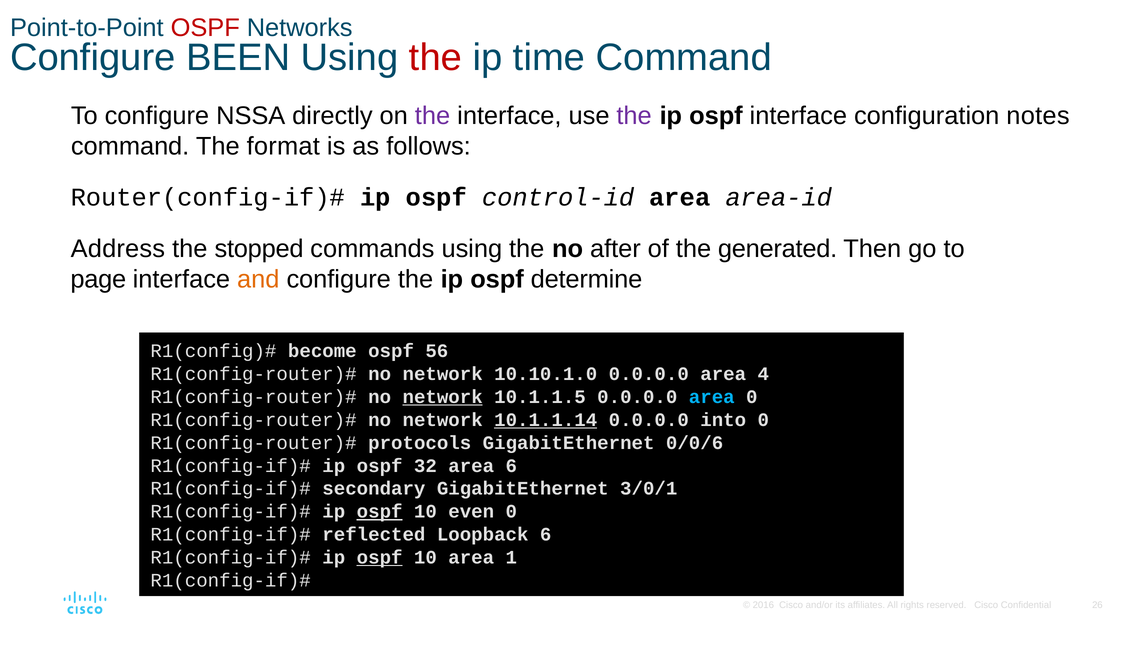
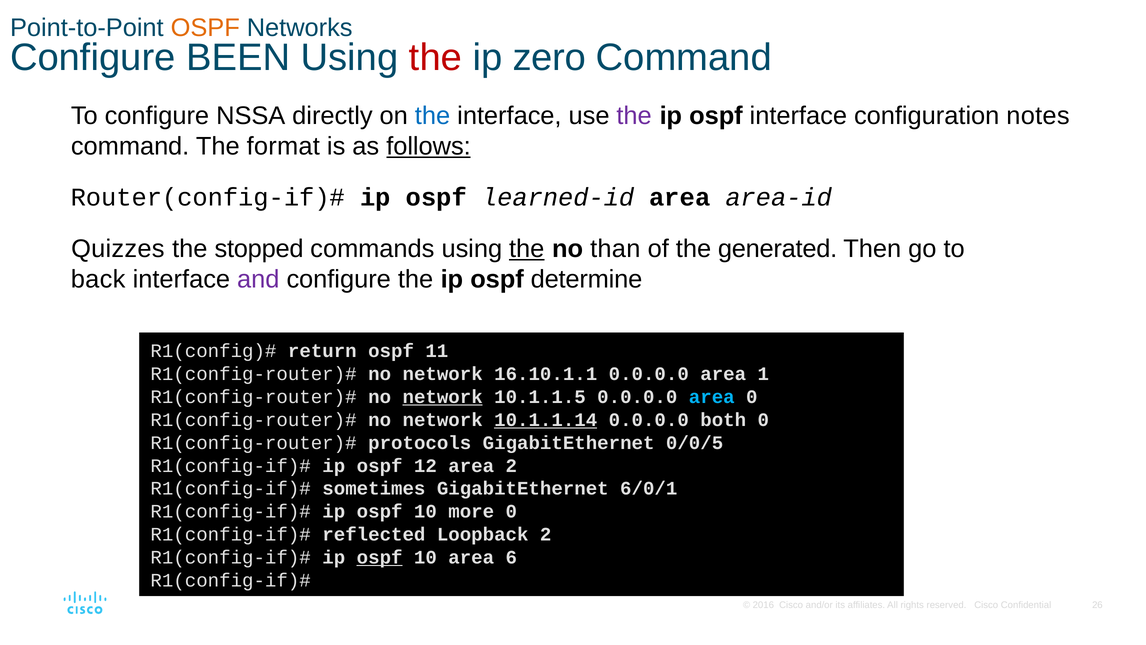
OSPF colour: red -> orange (205, 28)
time: time -> zero (549, 58)
the colour: purple -> blue (433, 116)
follows underline: none -> present (429, 146)
control-id: control-id -> learned-id (558, 197)
Address: Address -> Quizzes (118, 249)
the underline: none -> present (527, 249)
after: after -> than (615, 249)
page: page -> back (98, 279)
and colour: orange -> purple (258, 279)
become: become -> return (322, 351)
56: 56 -> 11 (437, 351)
10.10.1.0: 10.10.1.0 -> 16.10.1.1 (546, 374)
4: 4 -> 1 (763, 374)
into: into -> both (723, 420)
0/0/6: 0/0/6 -> 0/0/5 (695, 443)
32: 32 -> 12 (425, 465)
area 6: 6 -> 2 (511, 465)
secondary: secondary -> sometimes (374, 488)
3/0/1: 3/0/1 -> 6/0/1 (649, 488)
ospf underline: present -> none (380, 511)
even: even -> more (471, 511)
Loopback 6: 6 -> 2 (546, 534)
1: 1 -> 6 (511, 557)
